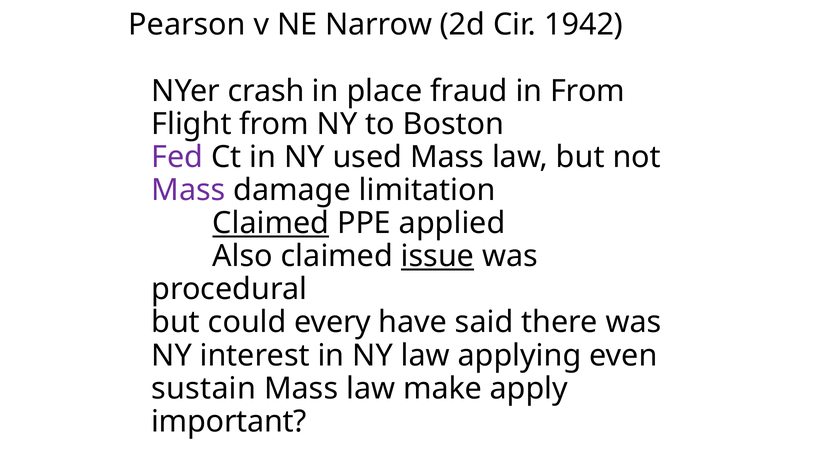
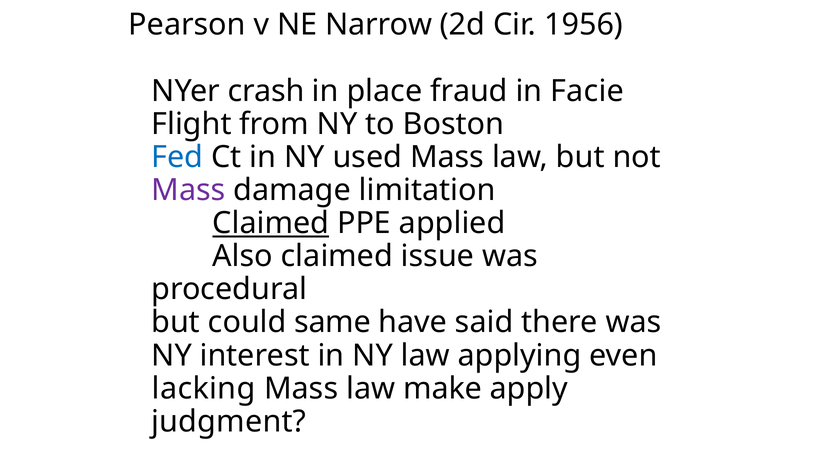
1942: 1942 -> 1956 (584, 25)
in From: From -> Facie (587, 91)
Fed colour: purple -> blue (177, 157)
issue underline: present -> none (438, 256)
every: every -> same (333, 322)
sustain: sustain -> lacking (204, 388)
important: important -> judgment (229, 421)
